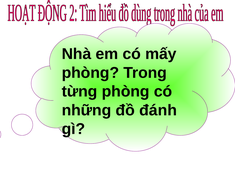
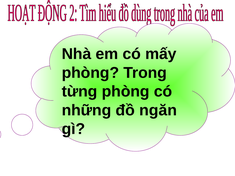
đánh: đánh -> ngăn (158, 110)
